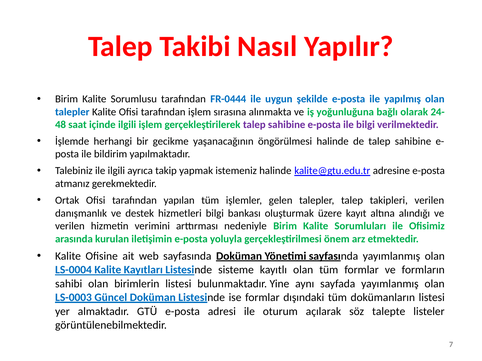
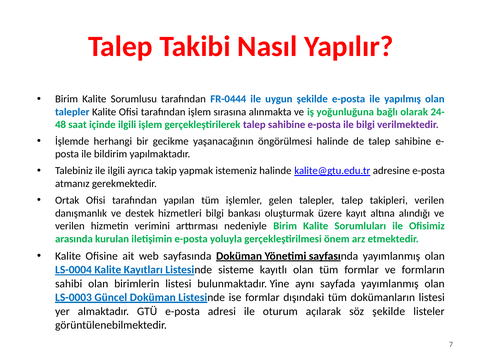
söz talepte: talepte -> şekilde (389, 312)
